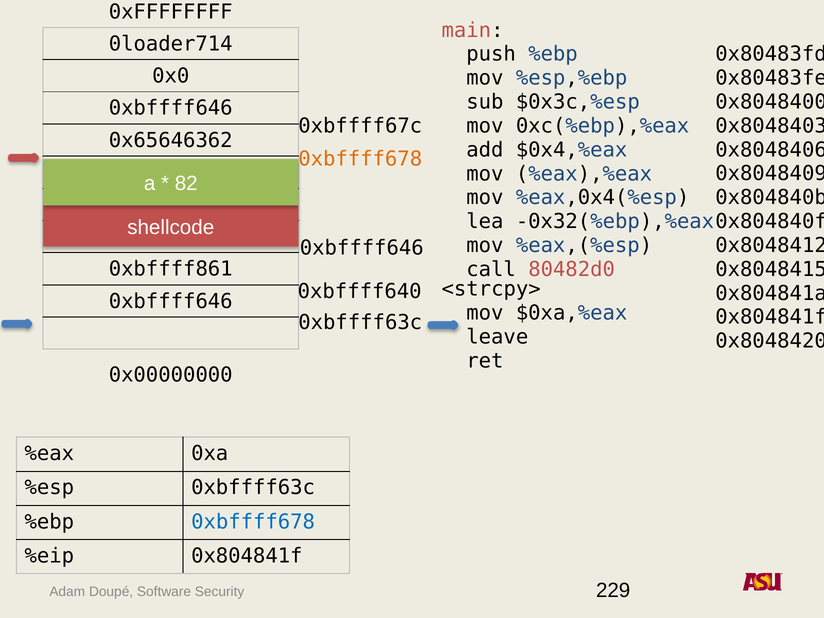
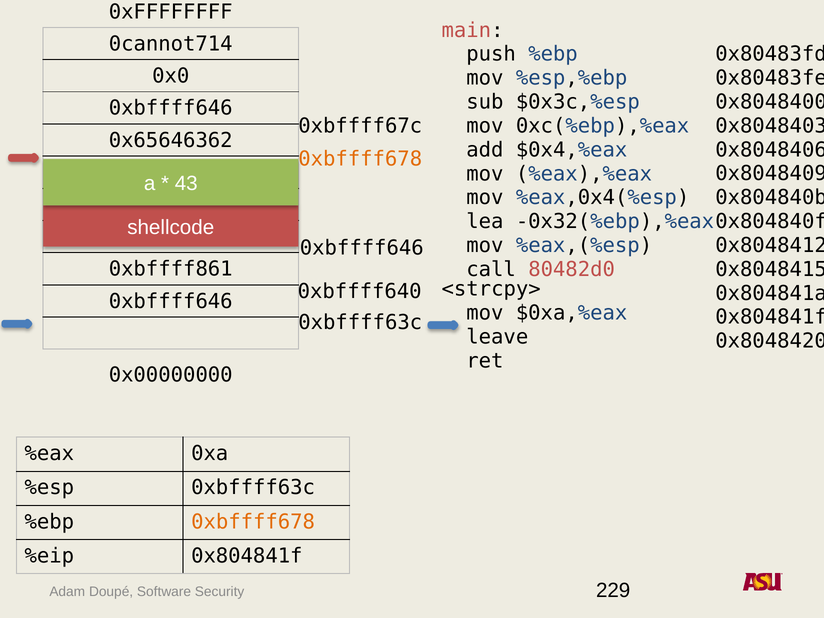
0loader714: 0loader714 -> 0cannot714 (171, 44)
82: 82 -> 43 (186, 184)
0xbffff678 colour: blue -> orange (253, 522)
